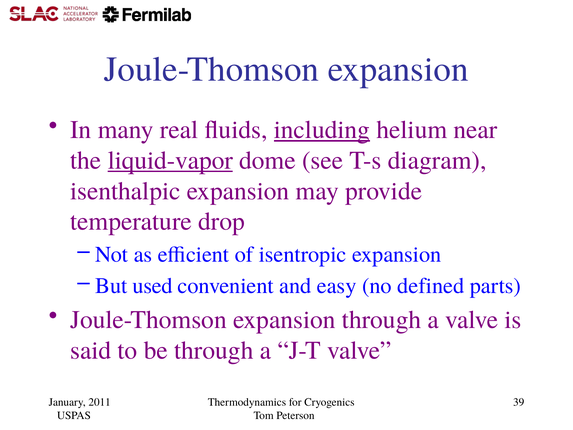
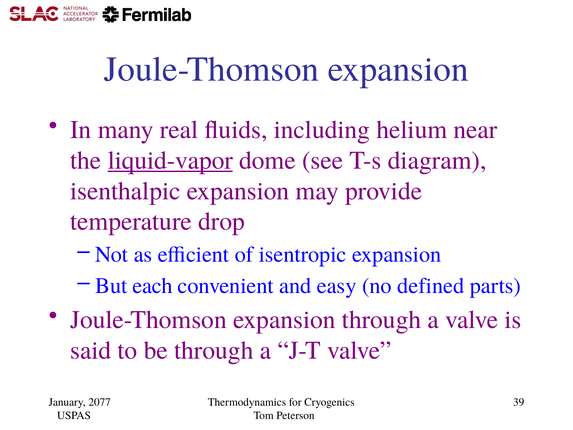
including underline: present -> none (322, 130)
used: used -> each (153, 286)
2011: 2011 -> 2077 (100, 402)
